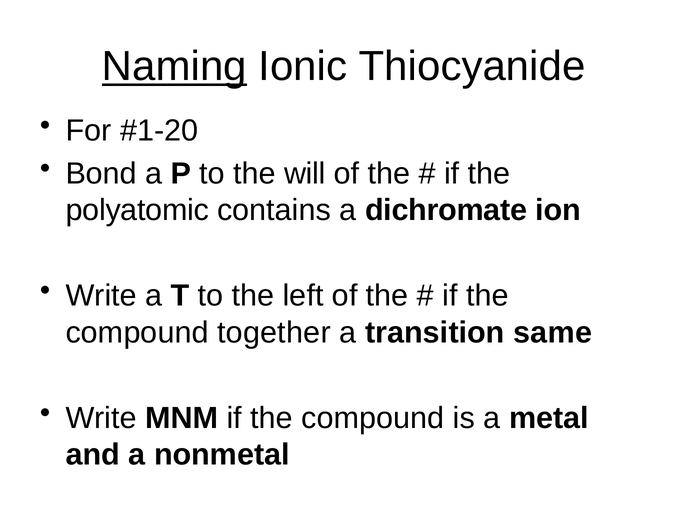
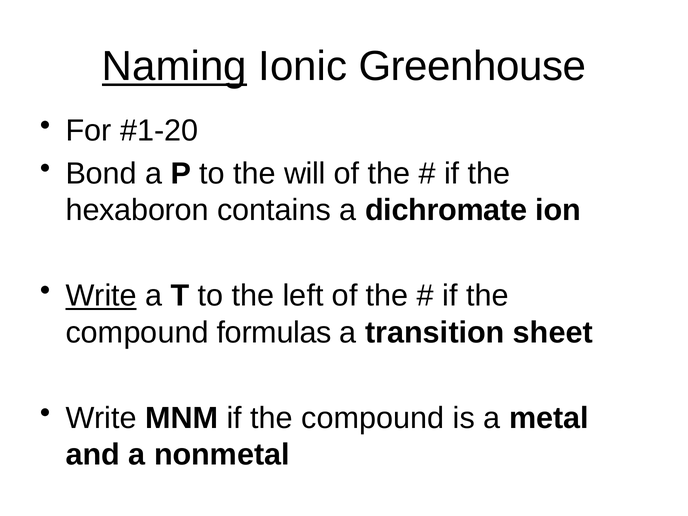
Thiocyanide: Thiocyanide -> Greenhouse (472, 67)
polyatomic: polyatomic -> hexaboron (137, 210)
Write underline: none -> present (101, 296)
together: together -> formulas (274, 332)
same: same -> sheet (553, 332)
